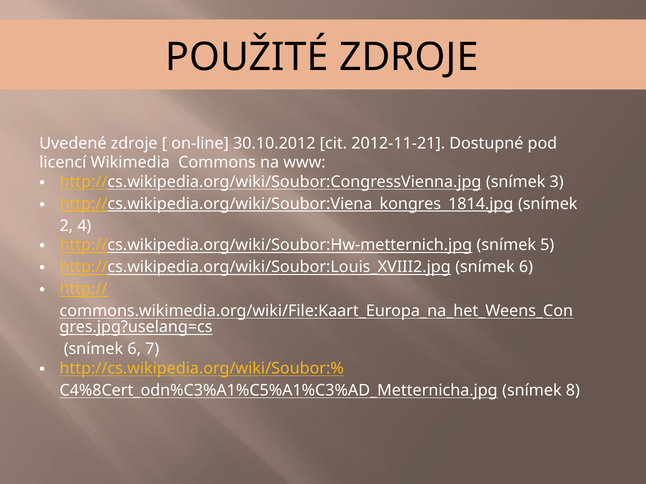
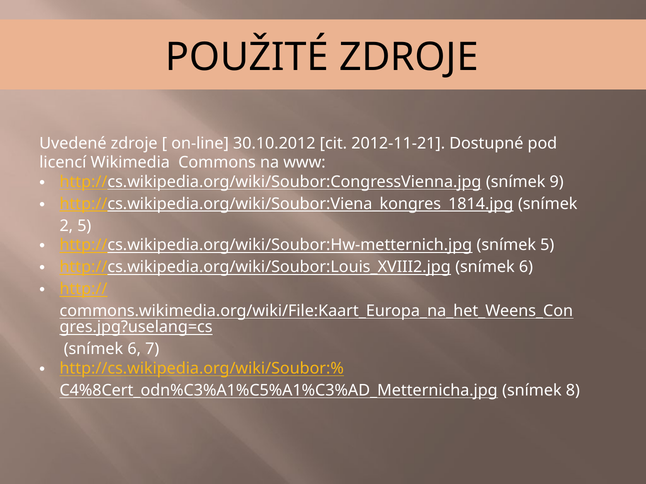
3: 3 -> 9 (557, 182)
2 4: 4 -> 5 (84, 226)
